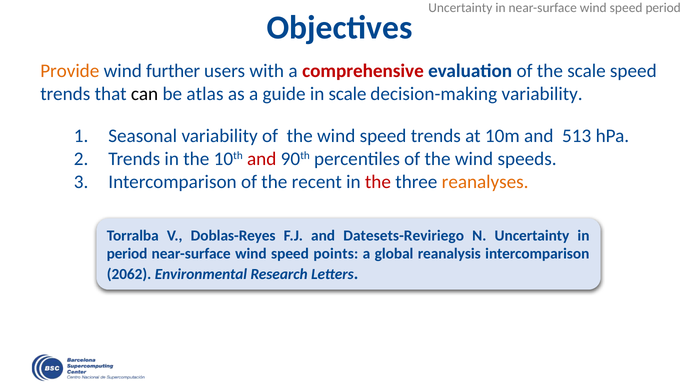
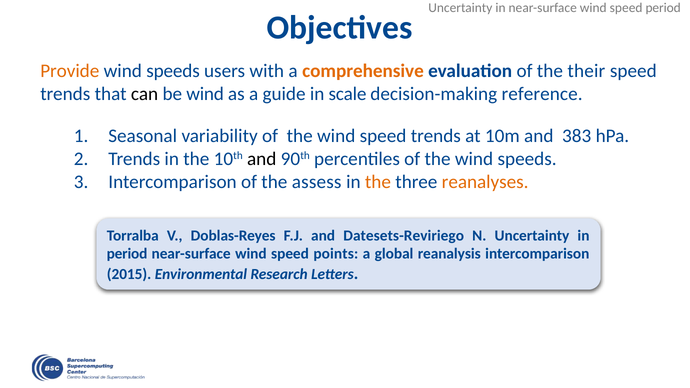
further: further -> speeds (173, 71)
comprehensive colour: red -> orange (363, 71)
the scale: scale -> their (586, 71)
be atlas: atlas -> wind (205, 94)
decision-making variability: variability -> reference (542, 94)
513: 513 -> 383 (577, 136)
and colour: red -> black (262, 159)
recent: recent -> assess (317, 182)
the colour: red -> orange (378, 182)
2062: 2062 -> 2015 (129, 274)
